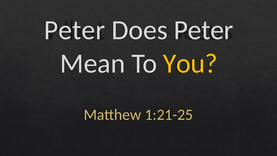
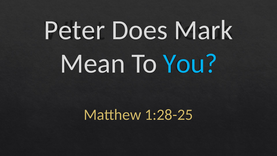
Does Peter: Peter -> Mark (203, 30)
You colour: yellow -> light blue (190, 63)
1:21-25: 1:21-25 -> 1:28-25 (169, 115)
